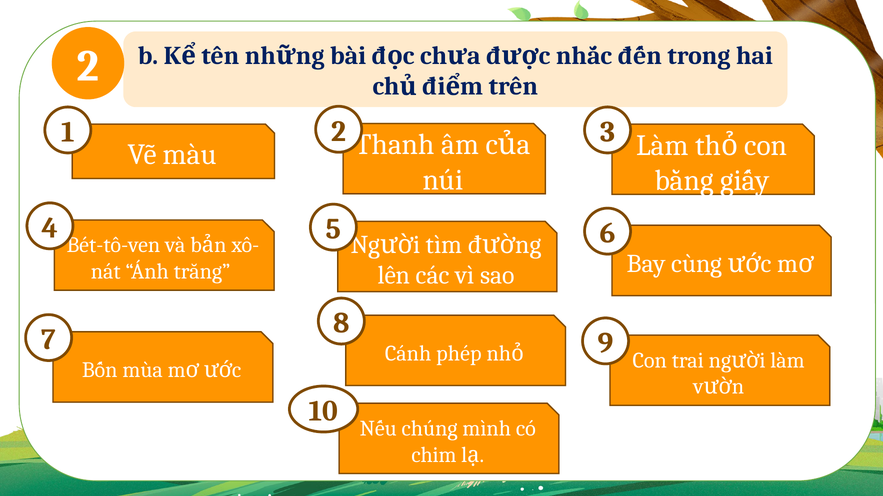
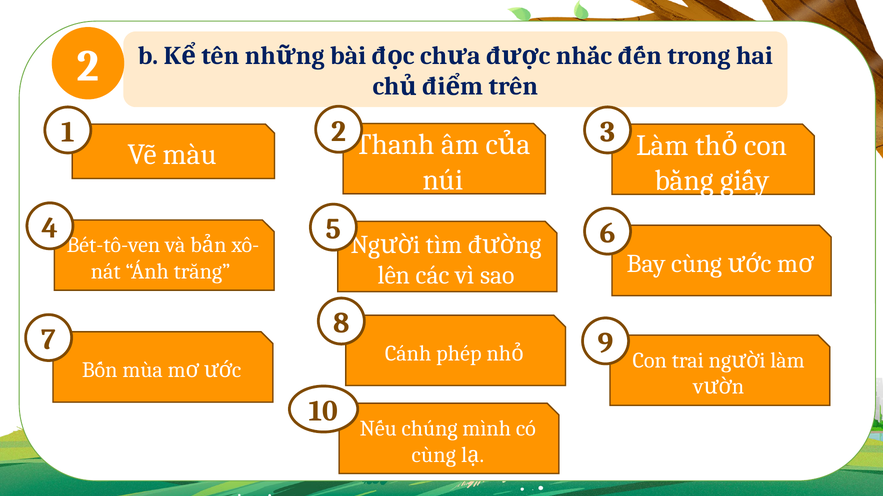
chim: chim -> cùng (434, 455)
